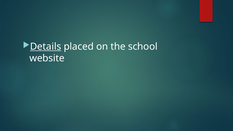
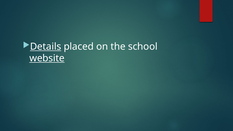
website underline: none -> present (47, 58)
